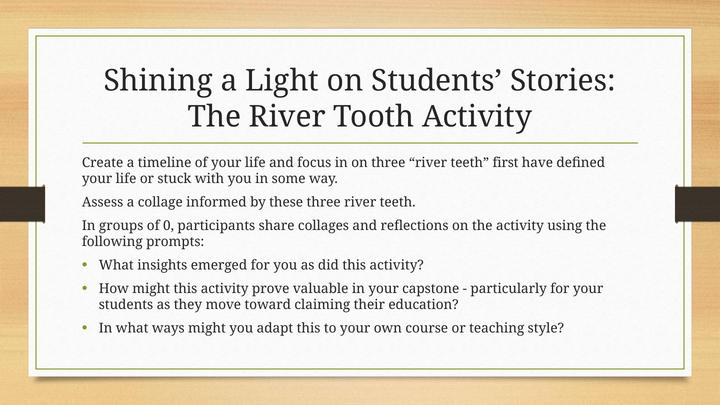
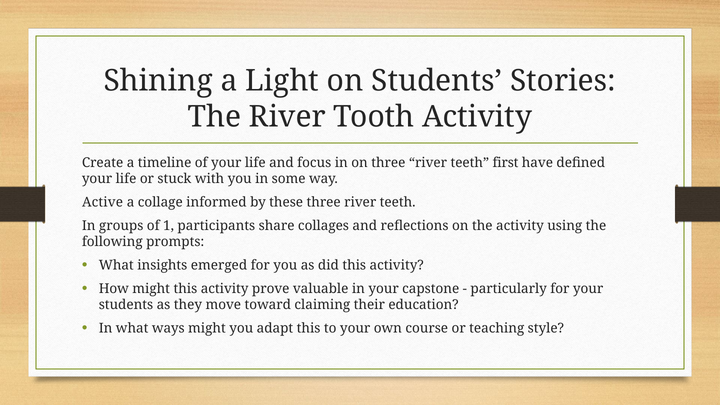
Assess: Assess -> Active (103, 202)
0: 0 -> 1 (169, 226)
